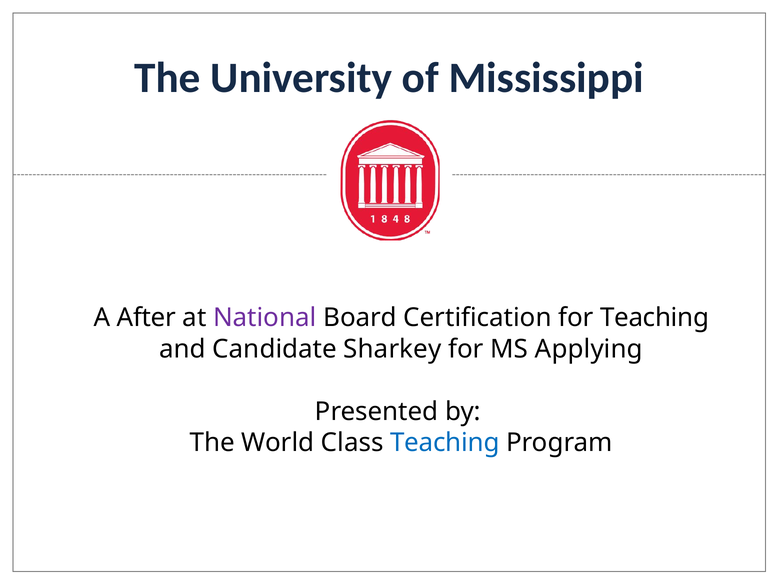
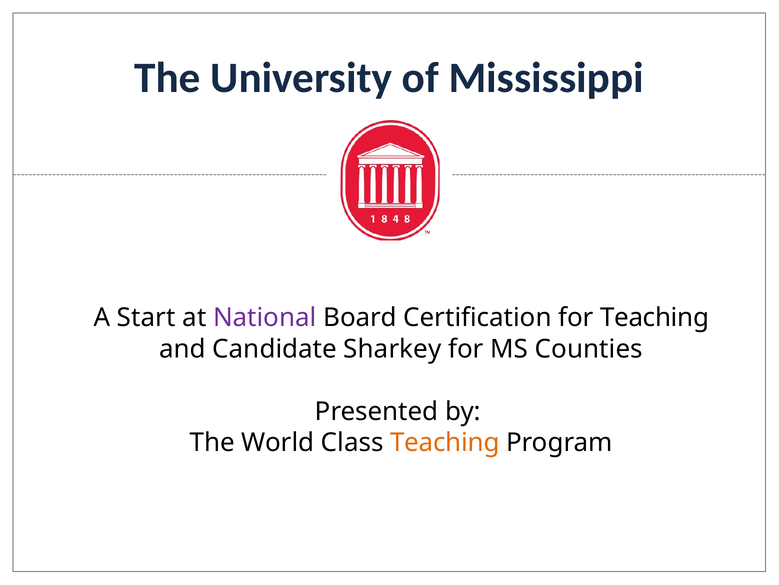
After: After -> Start (146, 317)
Applying: Applying -> Counties (589, 349)
Teaching colour: blue -> orange (445, 442)
